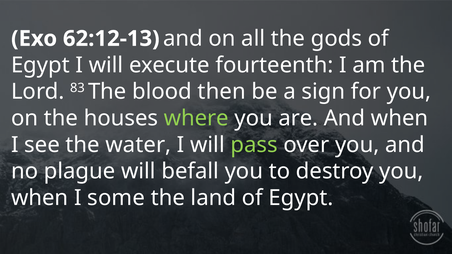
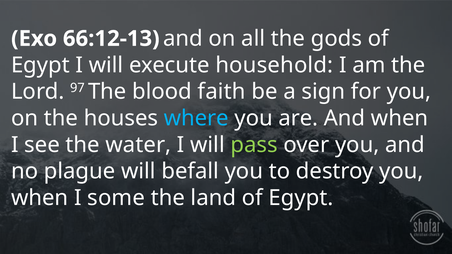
62:12-13: 62:12-13 -> 66:12-13 (111, 39)
fourteenth: fourteenth -> household (274, 65)
83: 83 -> 97 (77, 88)
then: then -> faith (222, 92)
where colour: light green -> light blue (196, 118)
